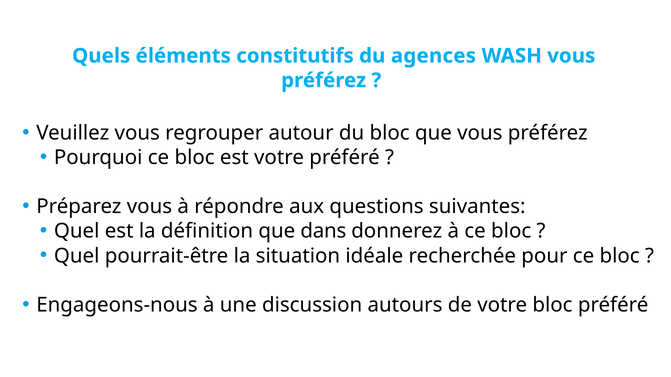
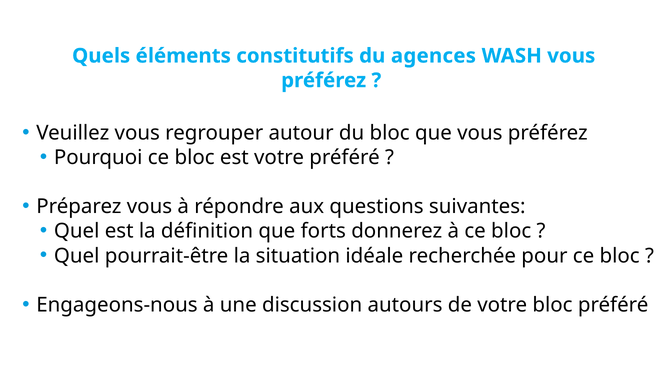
dans: dans -> forts (323, 231)
